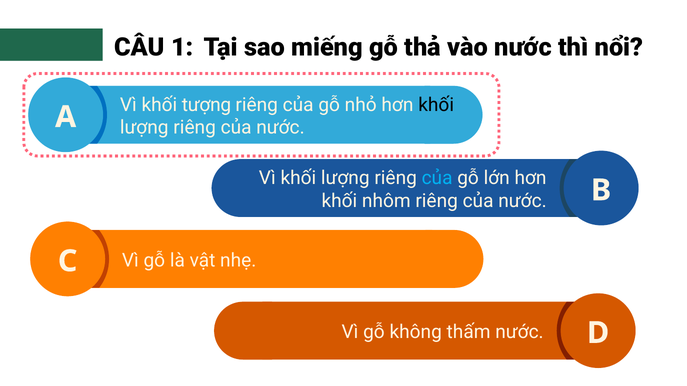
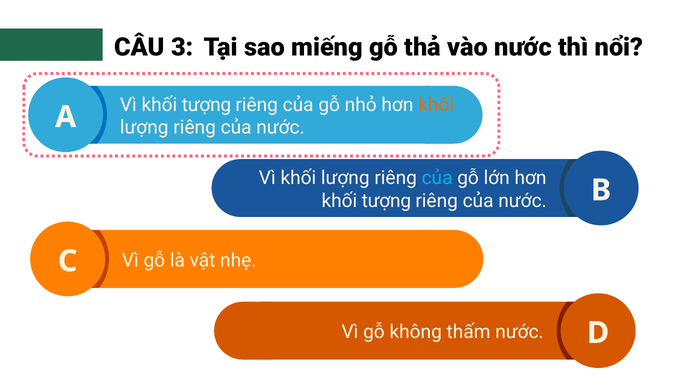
1: 1 -> 3 (182, 48)
khối colour: black -> orange (436, 105)
nhôm: nhôm -> tượng (386, 201)
